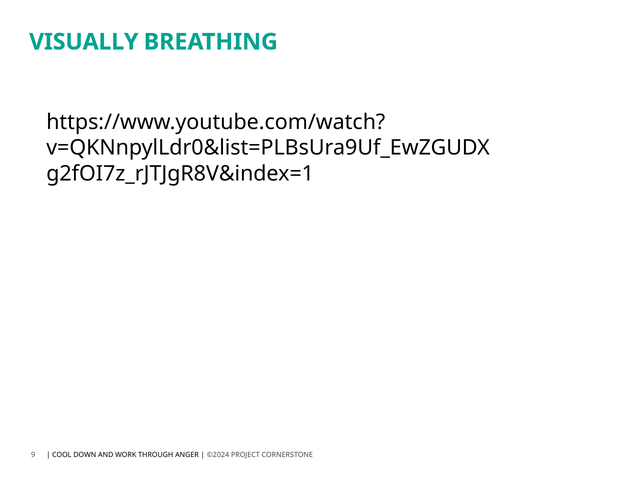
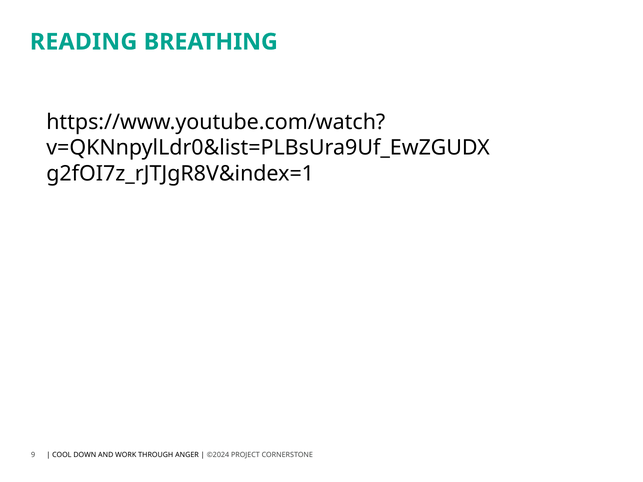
VISUALLY: VISUALLY -> READING (84, 42)
